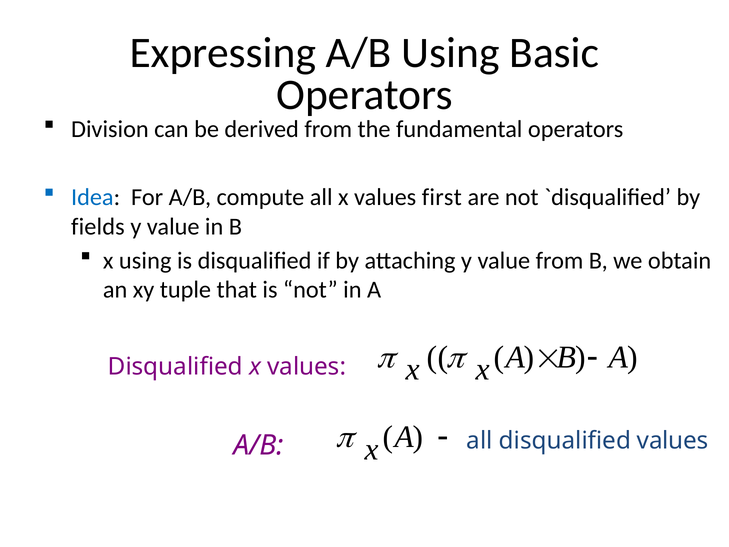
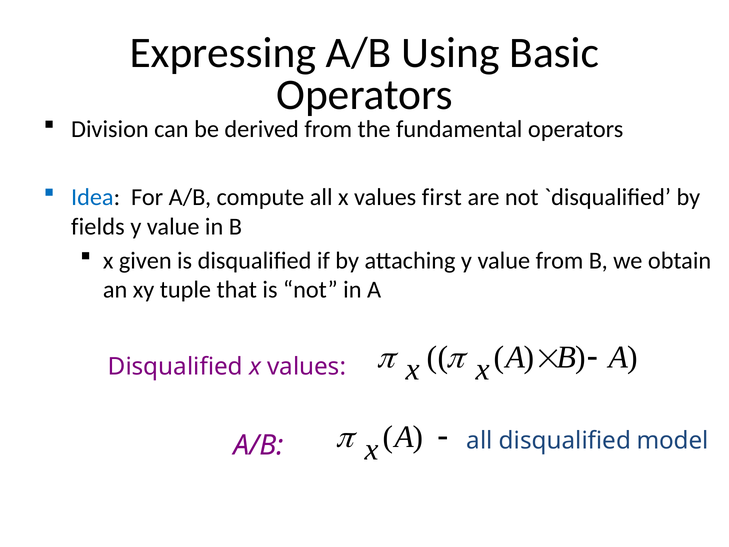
x using: using -> given (145, 260)
disqualified values: values -> model (673, 440)
